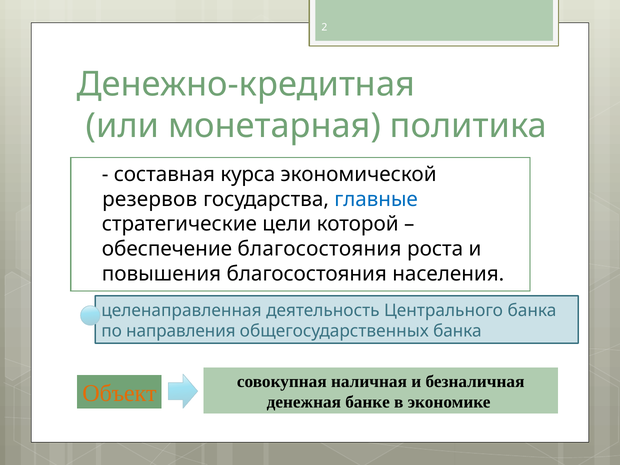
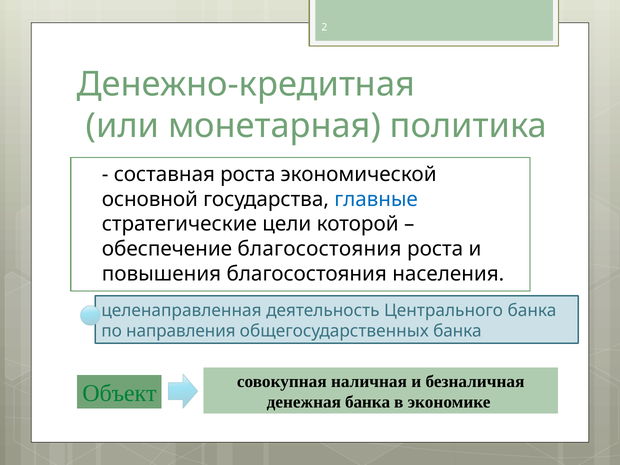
составная курса: курса -> роста (248, 175)
резервов: резервов -> основной (150, 199)
Объект colour: orange -> green (119, 393)
денежная банке: банке -> банка (368, 402)
